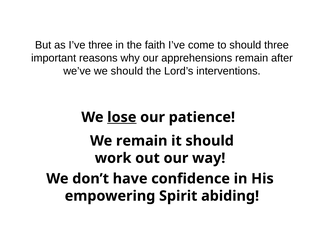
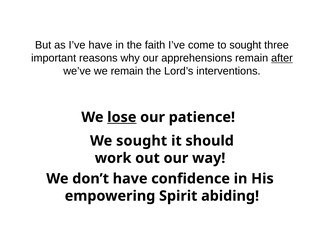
I’ve three: three -> have (100, 45)
to should: should -> sought (245, 45)
after underline: none -> present (282, 58)
we should: should -> remain (127, 71)
We remain: remain -> sought (142, 141)
